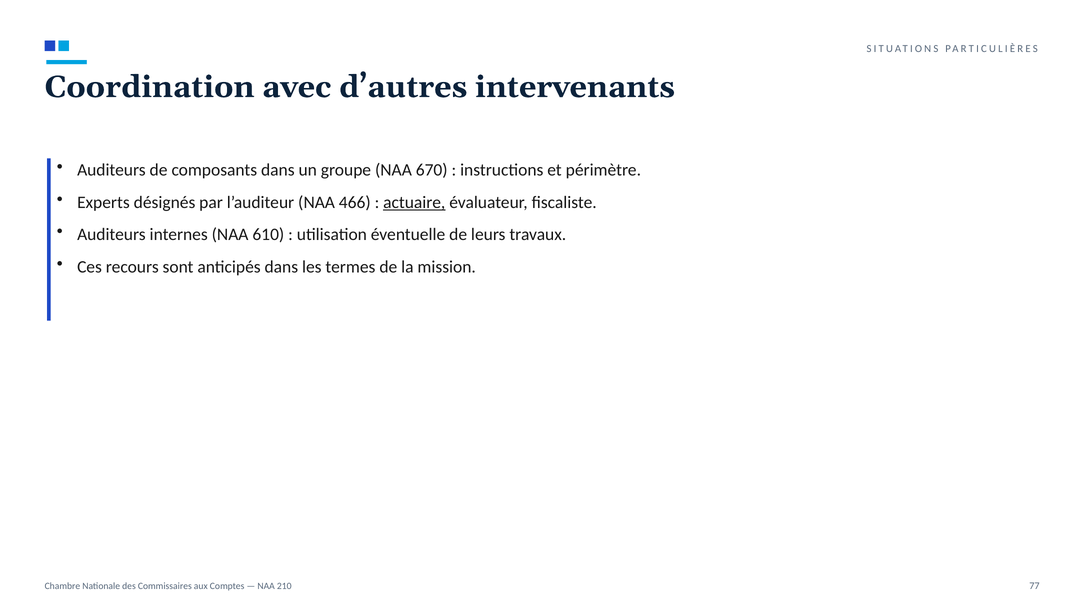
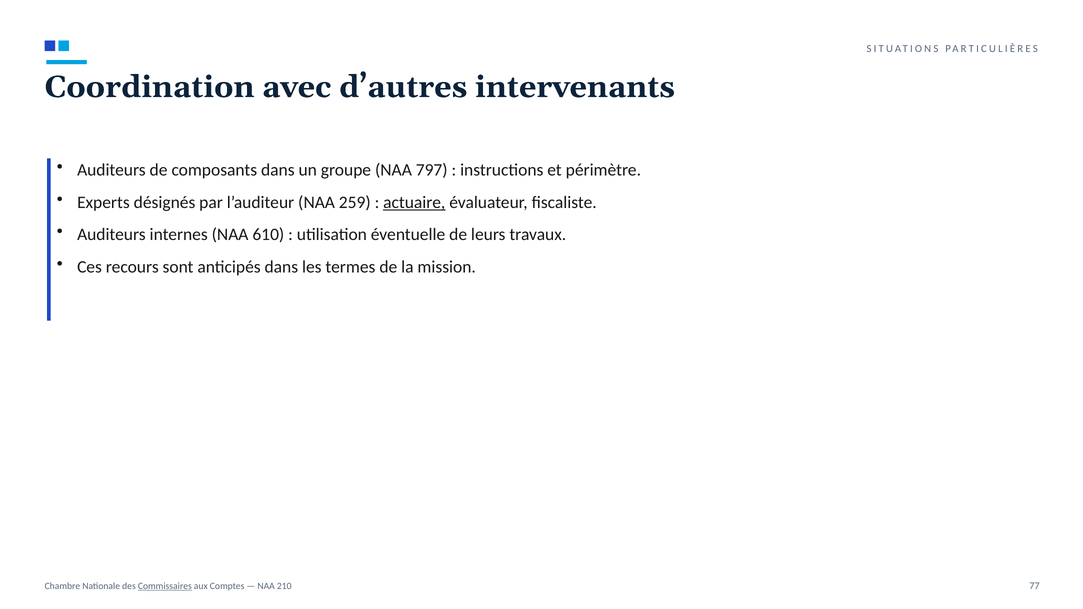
670: 670 -> 797 (432, 170)
466: 466 -> 259 (355, 202)
Commissaires underline: none -> present (165, 586)
